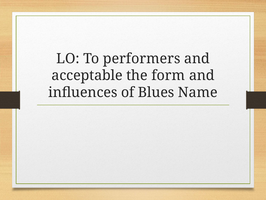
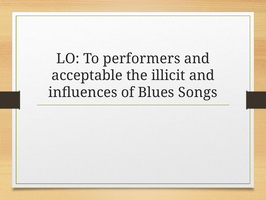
form: form -> illicit (168, 75)
Name: Name -> Songs (198, 92)
